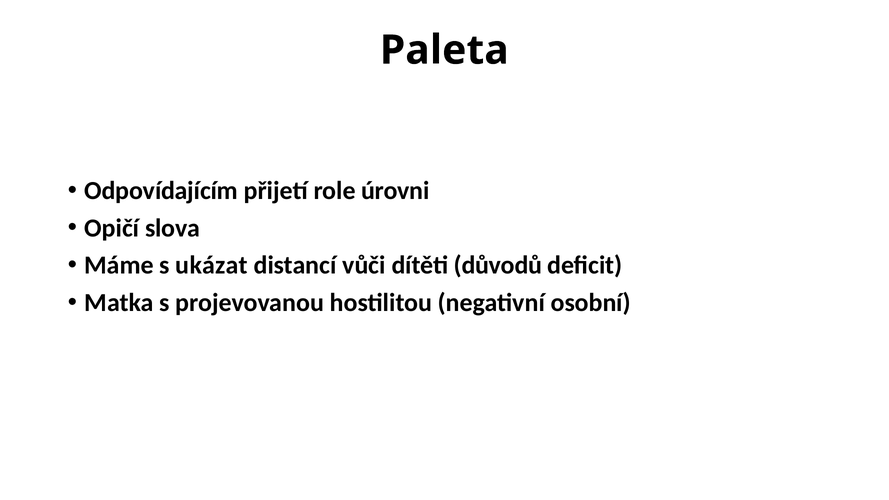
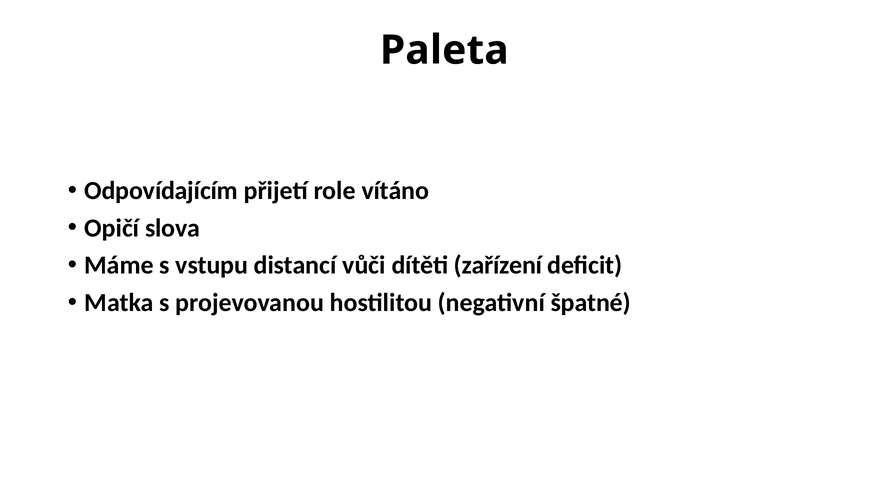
úrovni: úrovni -> vítáno (395, 191)
ukázat: ukázat -> vstupu (212, 265)
důvodů: důvodů -> zařízení (498, 265)
osobní: osobní -> špatné (591, 303)
